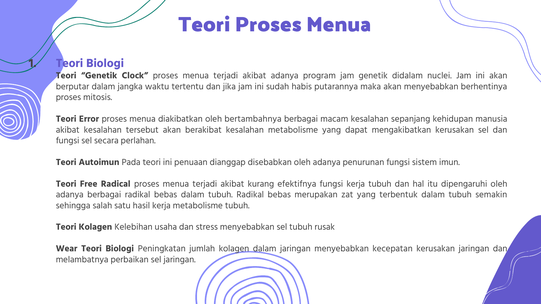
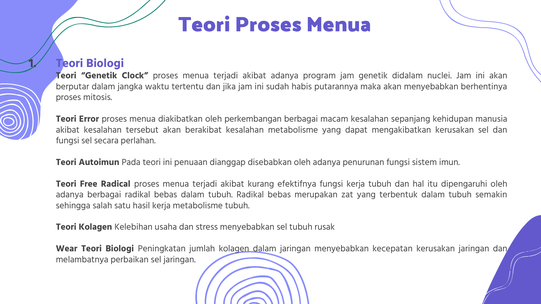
bertambahnya: bertambahnya -> perkembangan (253, 119)
